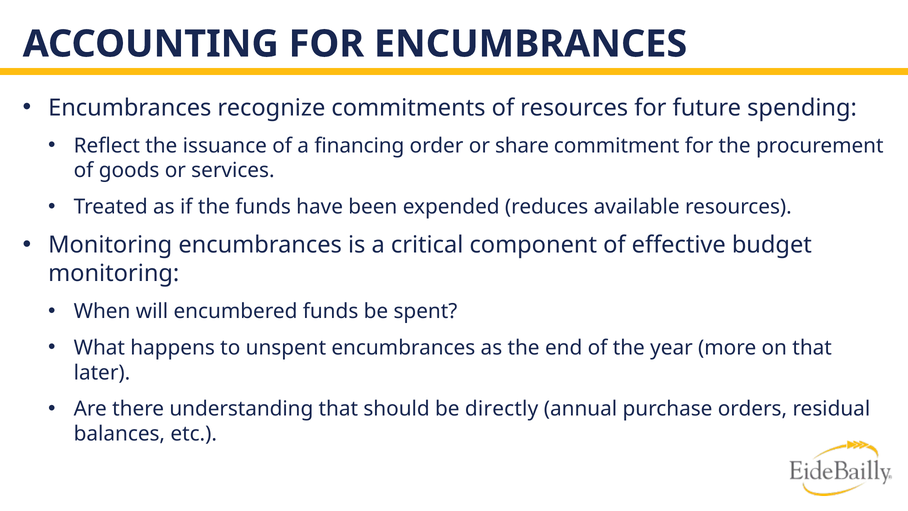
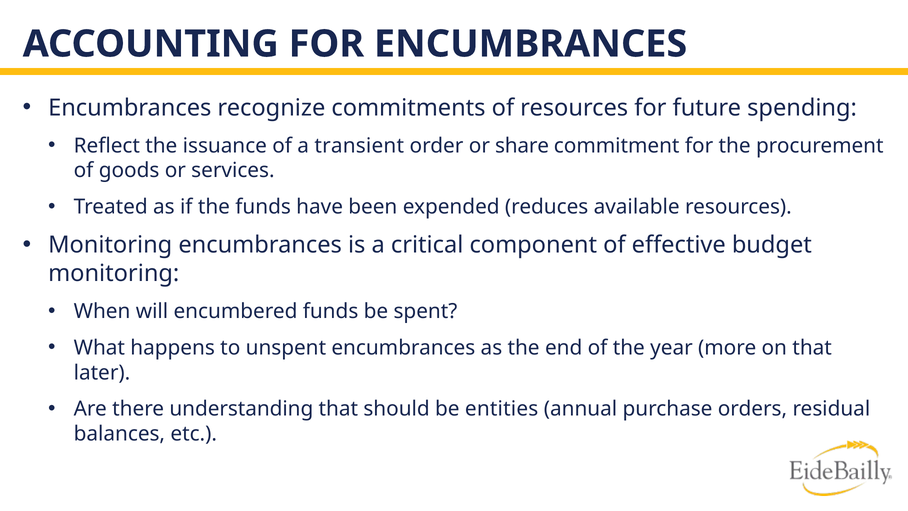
financing: financing -> transient (359, 146)
directly: directly -> entities (502, 409)
